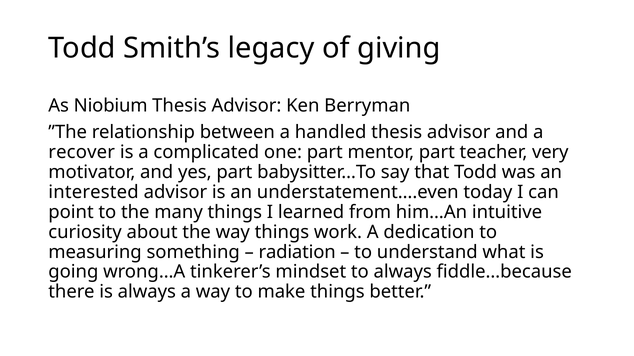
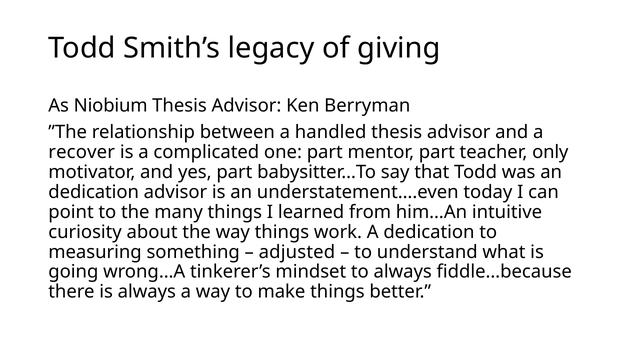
very: very -> only (550, 152)
interested: interested -> dedication (94, 192)
radiation: radiation -> adjusted (297, 252)
